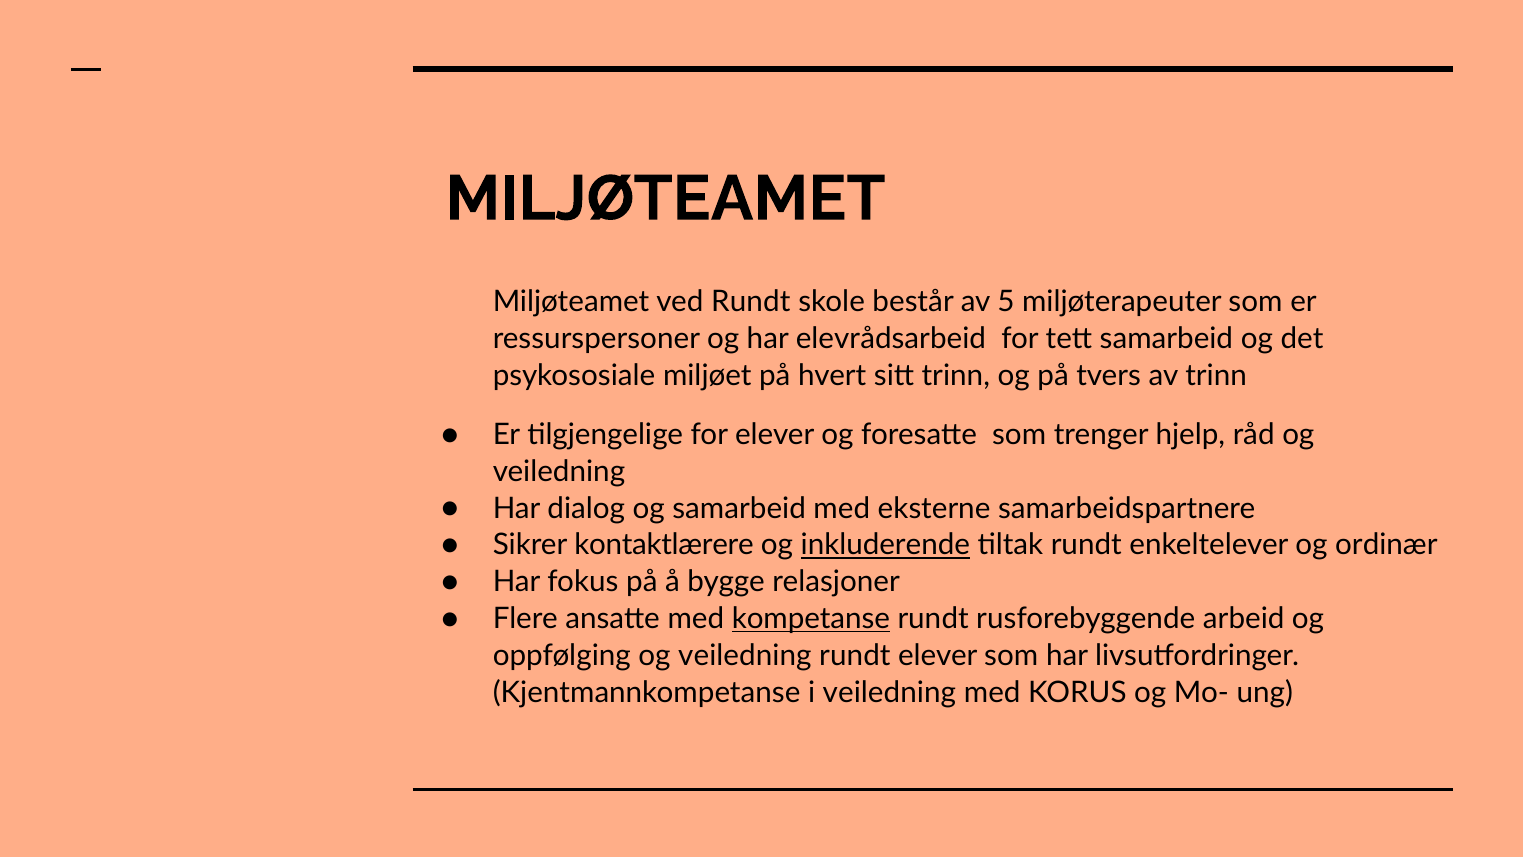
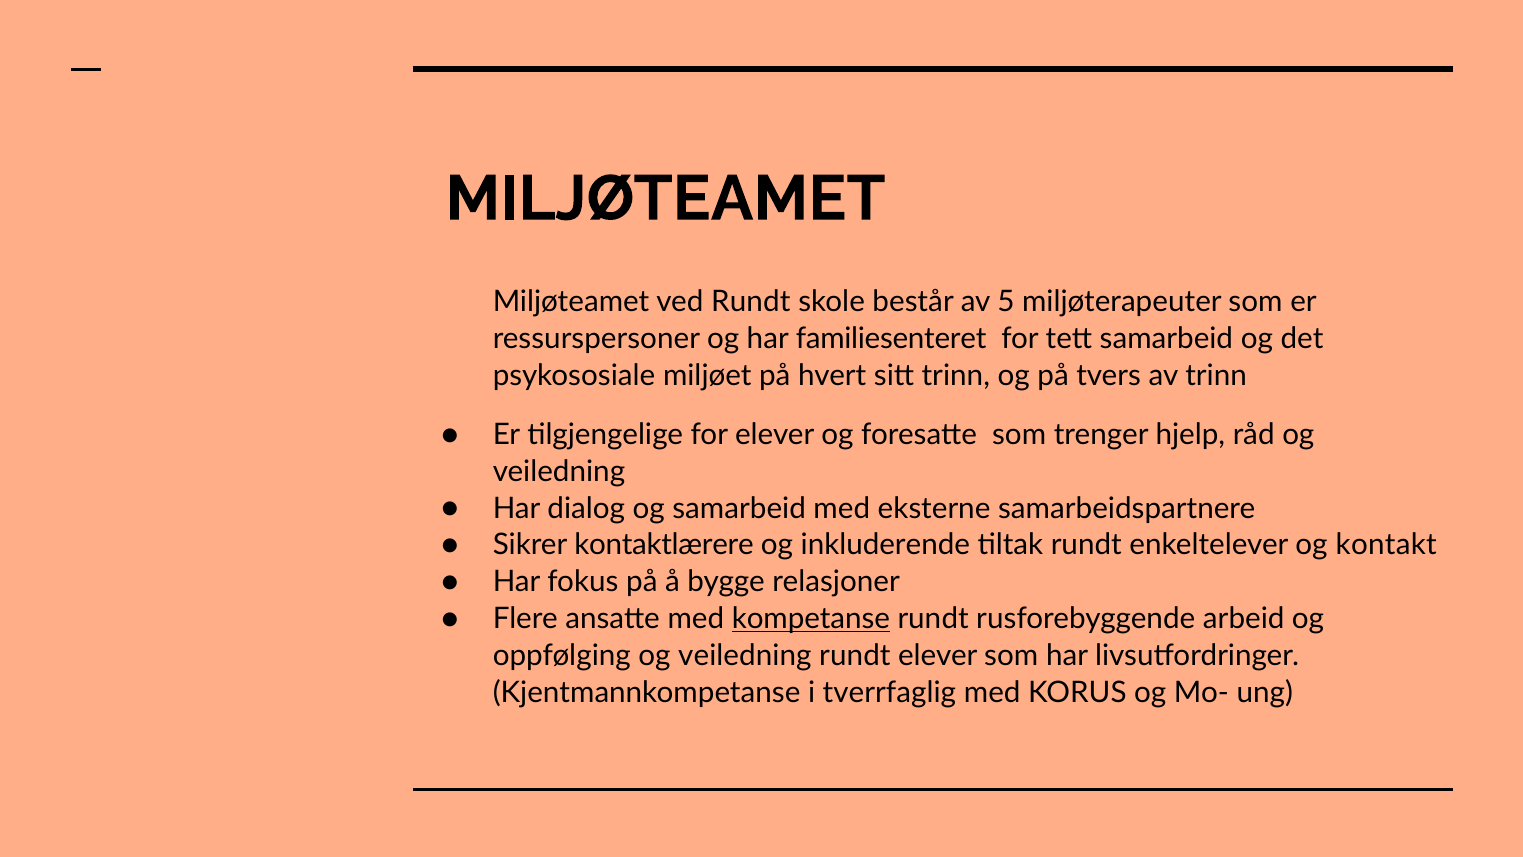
elevrådsarbeid: elevrådsarbeid -> familiesenteret (891, 338)
inkluderende underline: present -> none (885, 545)
ordinær: ordinær -> kontakt (1386, 545)
i veiledning: veiledning -> tverrfaglig (889, 692)
